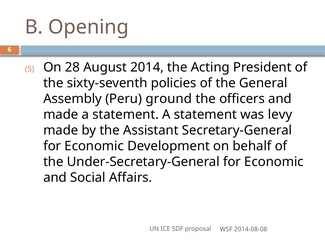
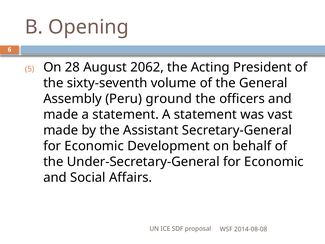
2014: 2014 -> 2062 (147, 67)
policies: policies -> volume (174, 83)
levy: levy -> vast (280, 114)
